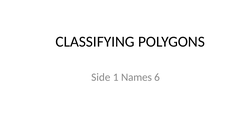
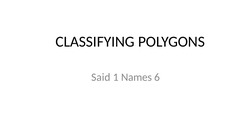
Side: Side -> Said (101, 78)
